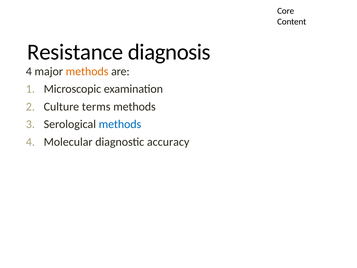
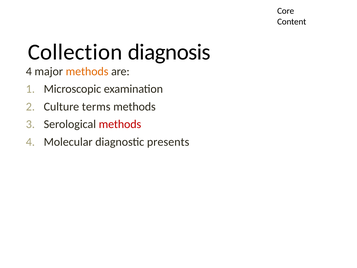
Resistance: Resistance -> Collection (75, 52)
methods colour: blue -> red (120, 124)
accuracy: accuracy -> presents (168, 142)
